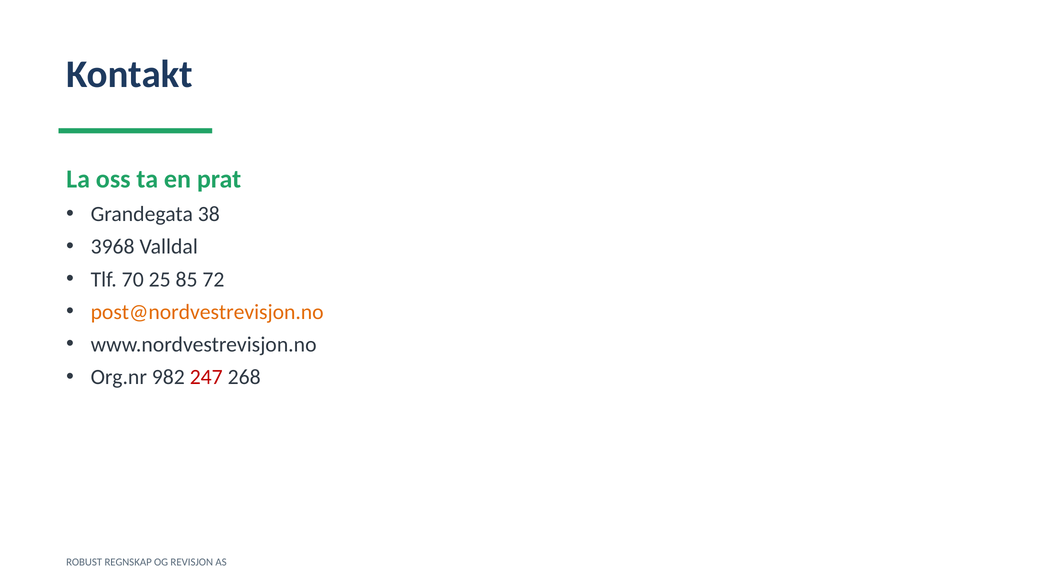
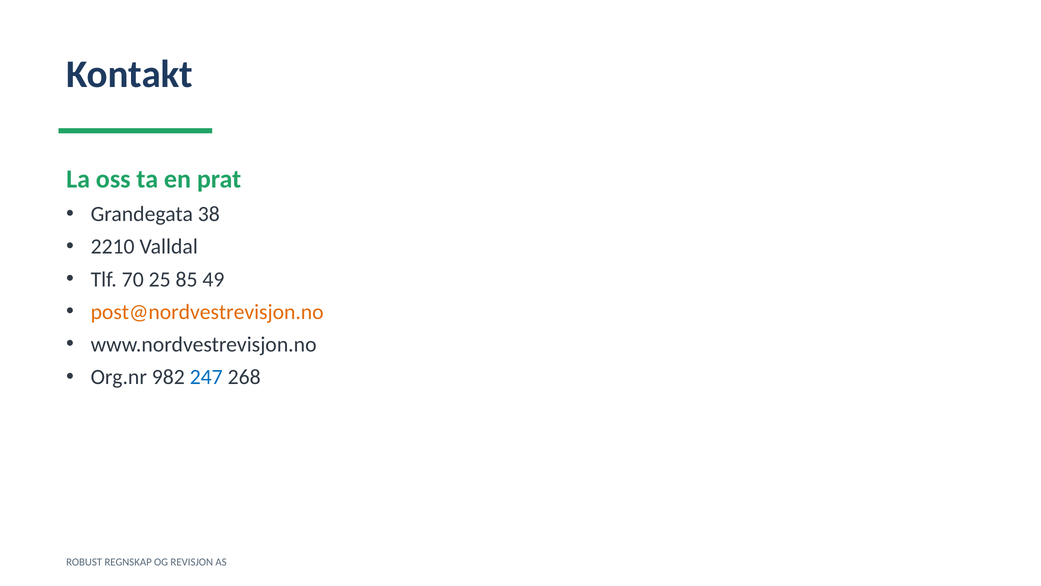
3968: 3968 -> 2210 (113, 247)
72: 72 -> 49 (213, 279)
247 colour: red -> blue (206, 377)
